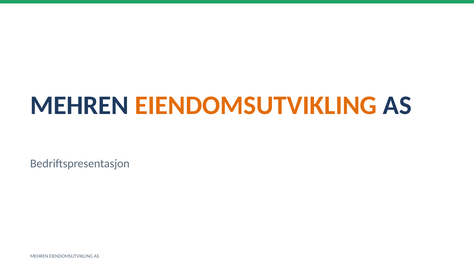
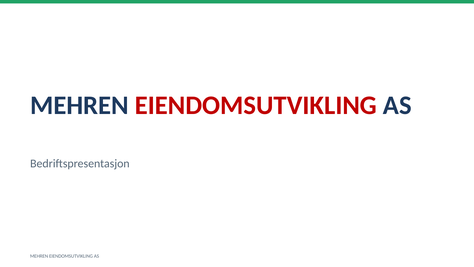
EIENDOMSUTVIKLING colour: orange -> red (256, 105)
